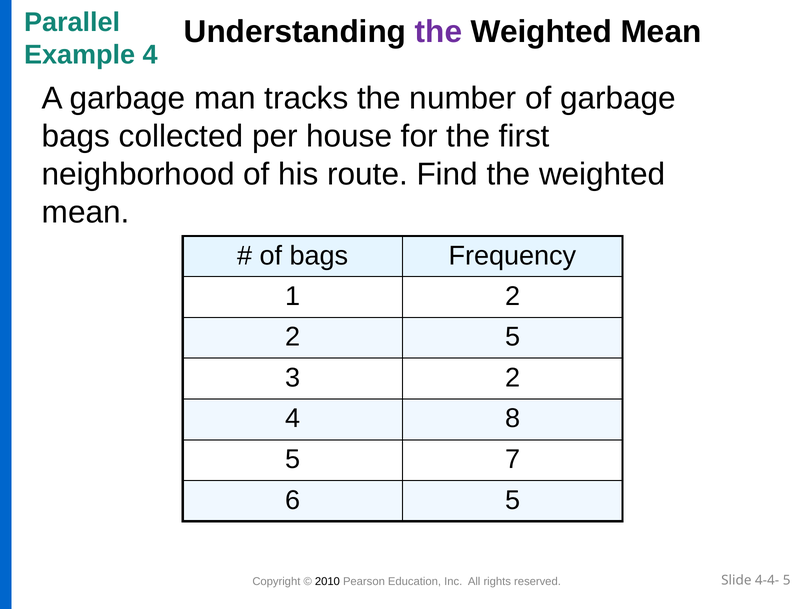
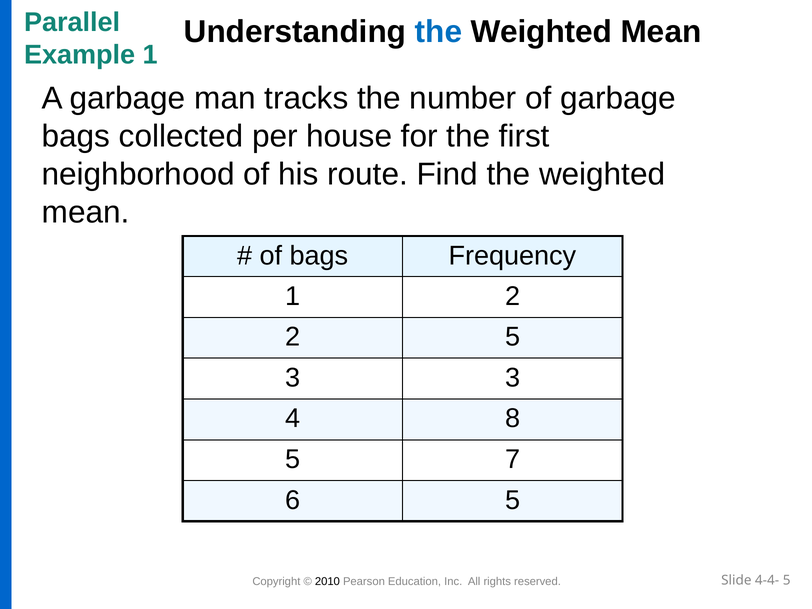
the colour: purple -> blue (439, 32)
Example 4: 4 -> 1 (150, 55)
3 2: 2 -> 3 (513, 378)
